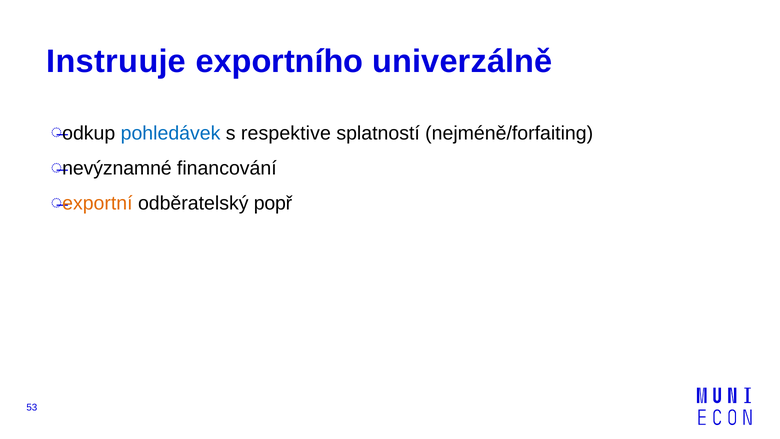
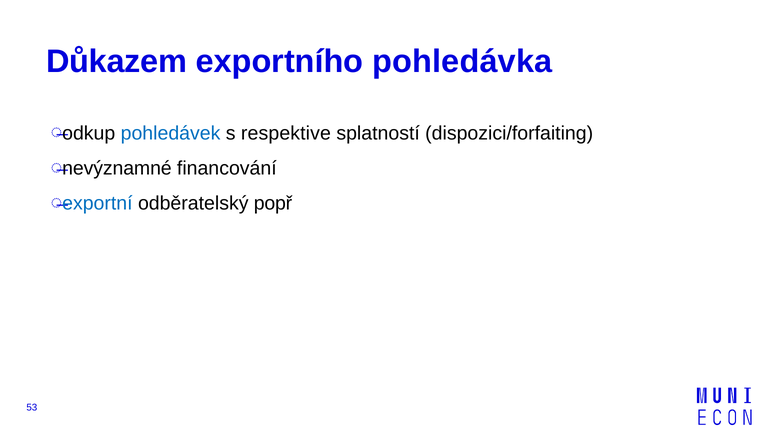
Instruuje: Instruuje -> Důkazem (117, 61)
univerzálně: univerzálně -> pohledávka (462, 61)
nejméně/forfaiting: nejméně/forfaiting -> dispozici/forfaiting (509, 133)
exportní colour: orange -> blue (97, 203)
